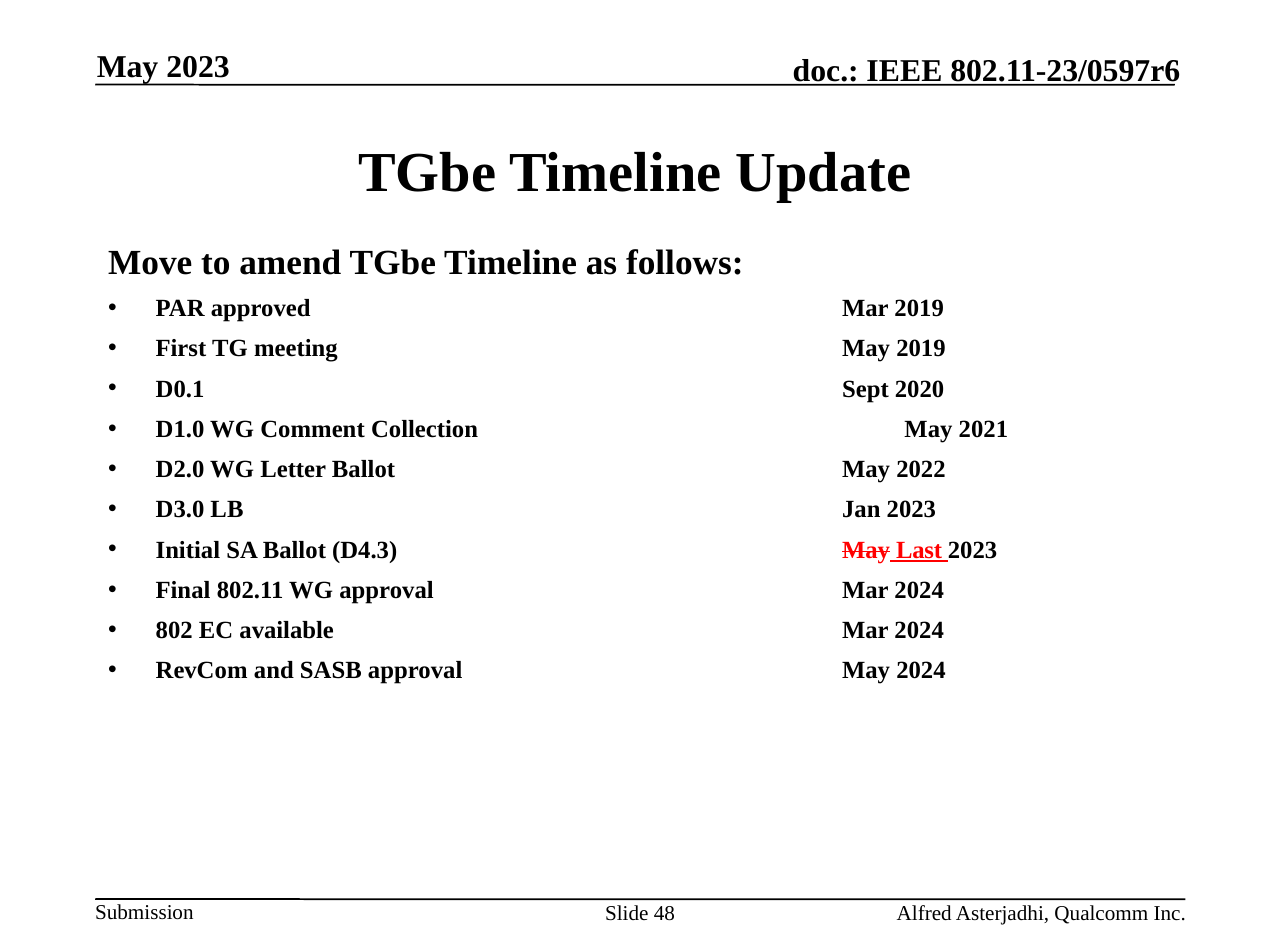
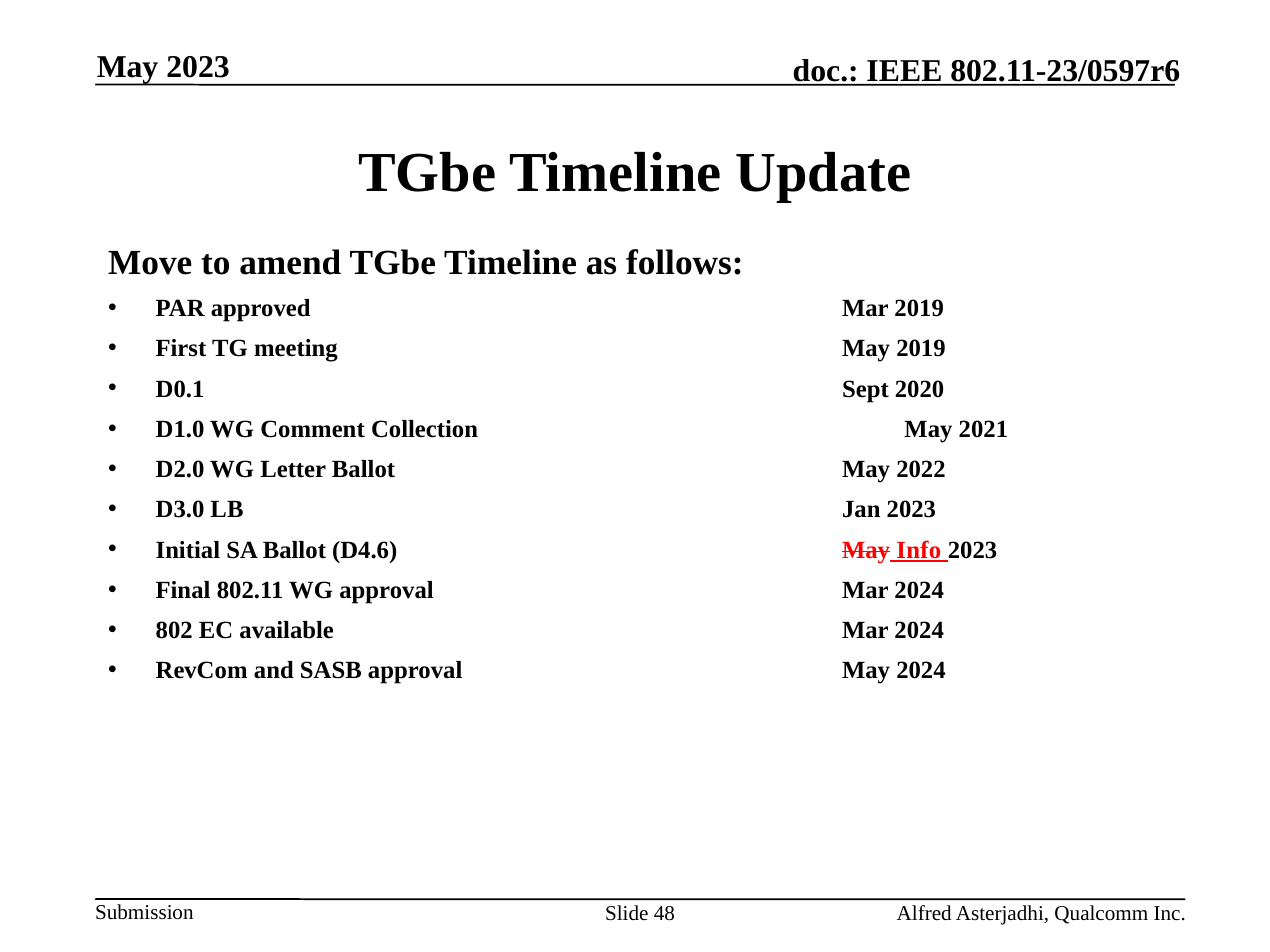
D4.3: D4.3 -> D4.6 (365, 550)
Last: Last -> Info (919, 550)
